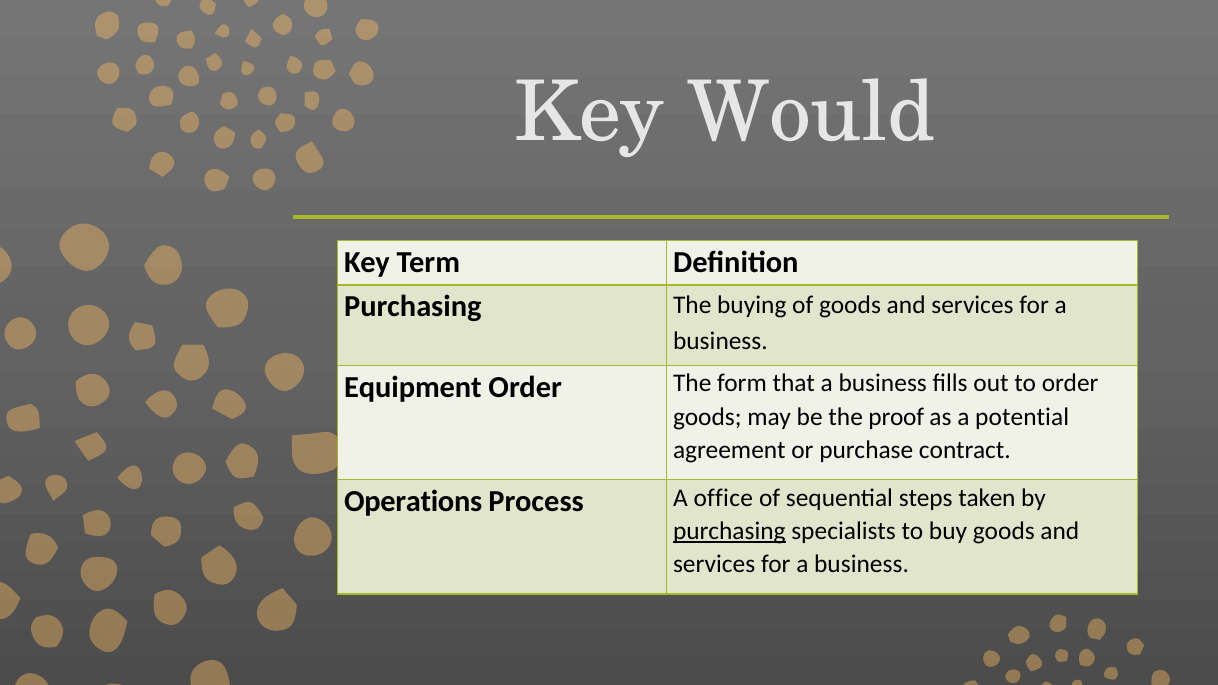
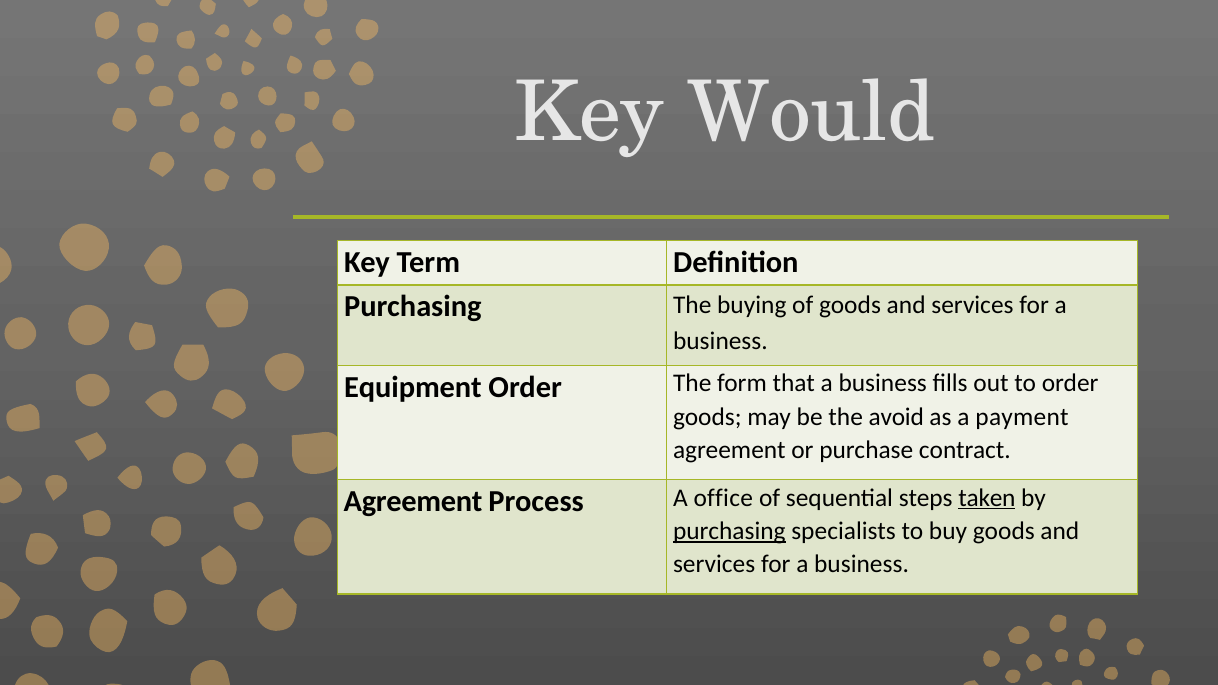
proof: proof -> avoid (896, 417)
potential: potential -> payment (1022, 417)
Operations: Operations -> Agreement (413, 501)
taken underline: none -> present (987, 498)
